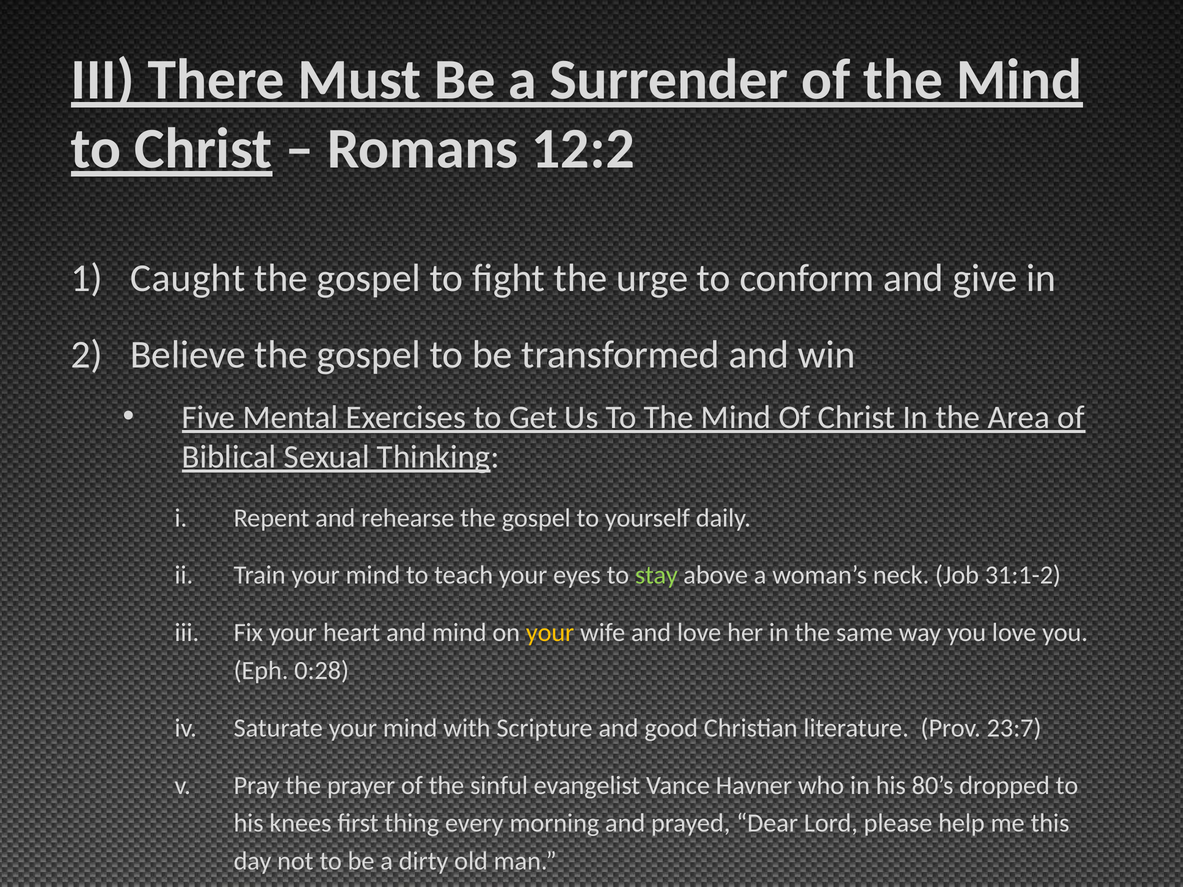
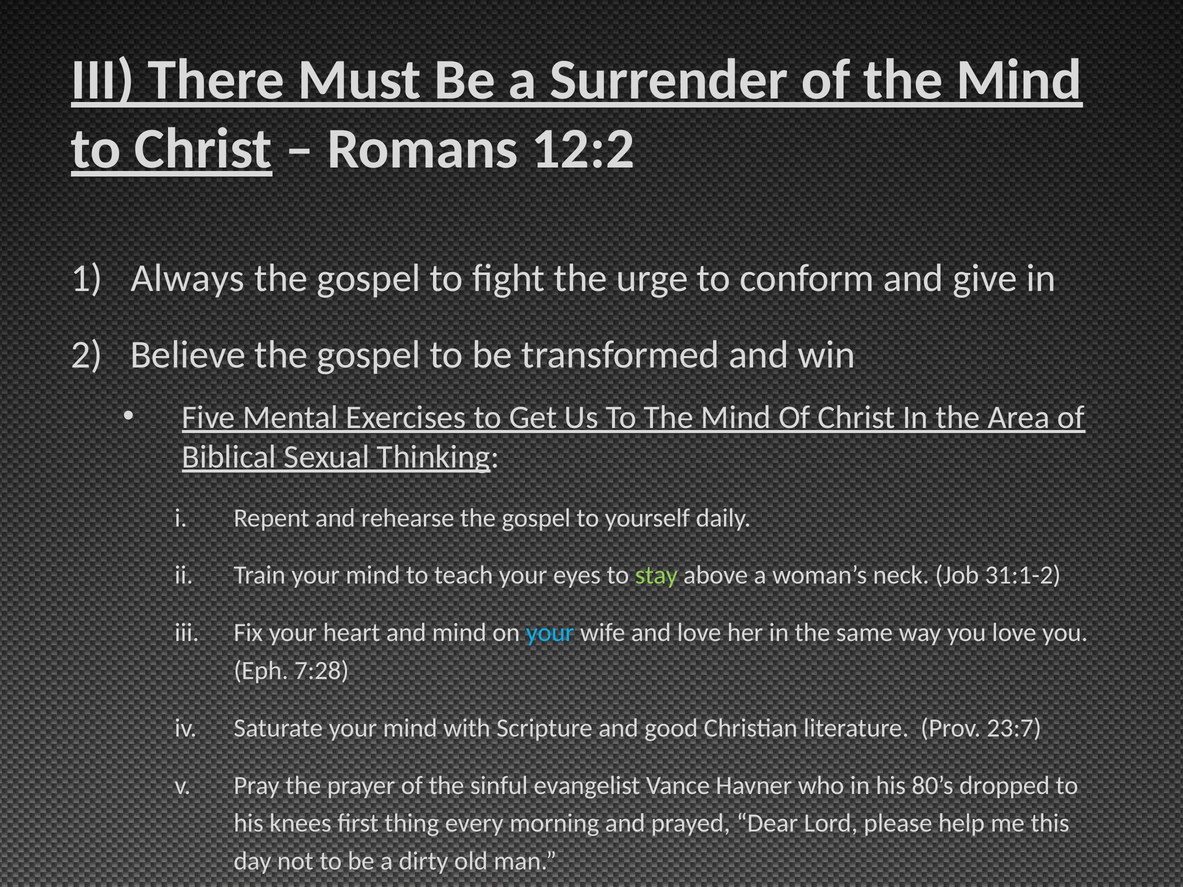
Caught: Caught -> Always (188, 278)
your colour: yellow -> light blue (550, 633)
0:28: 0:28 -> 7:28 (322, 671)
